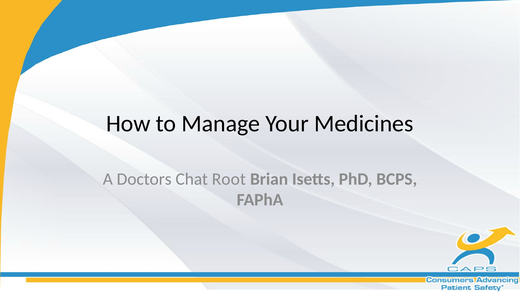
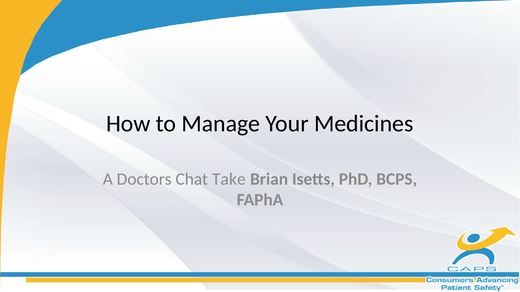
Root: Root -> Take (229, 179)
